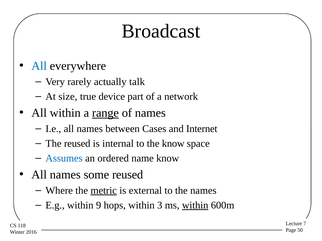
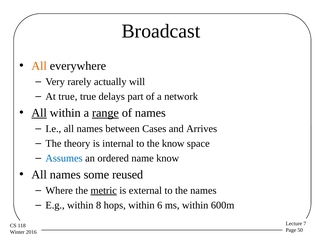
All colour: blue -> orange (39, 66)
talk: talk -> will (137, 82)
At size: size -> true (68, 97)
device: device -> delays (112, 97)
All underline: none -> present (39, 113)
Internet: Internet -> Arrives (202, 129)
The reused: reused -> theory (77, 144)
9: 9 -> 8 (99, 206)
3: 3 -> 6 (160, 206)
within underline: present -> none (195, 206)
